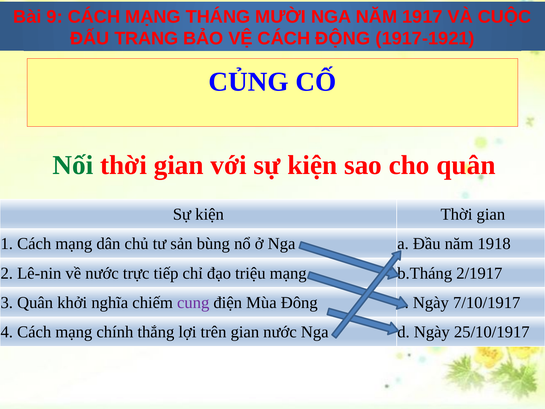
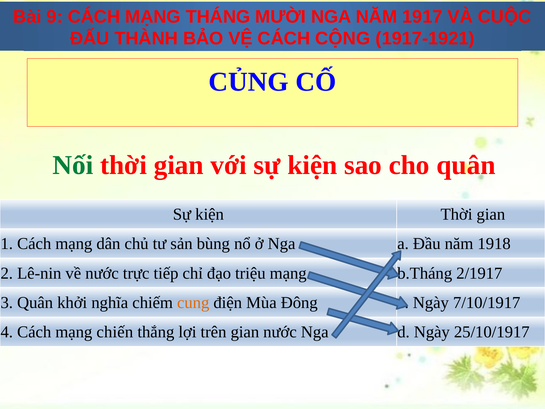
TRANG: TRANG -> THÀNH (146, 38)
ĐỘNG: ĐỘNG -> CỘNG (343, 38)
cung colour: purple -> orange (193, 302)
chính: chính -> chiến (115, 332)
